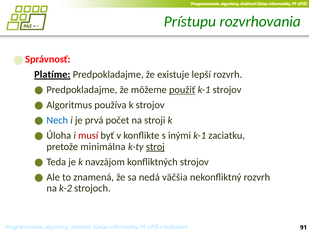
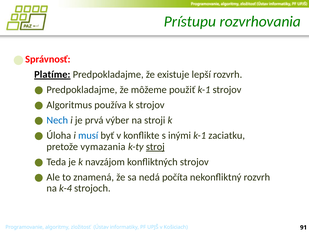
použiť underline: present -> none (182, 90)
počet: počet -> výber (117, 120)
musí colour: red -> blue (88, 135)
minimálna: minimálna -> vymazania (103, 147)
väčšia: väčšia -> počíta (175, 177)
k-2: k-2 -> k-4 (66, 188)
